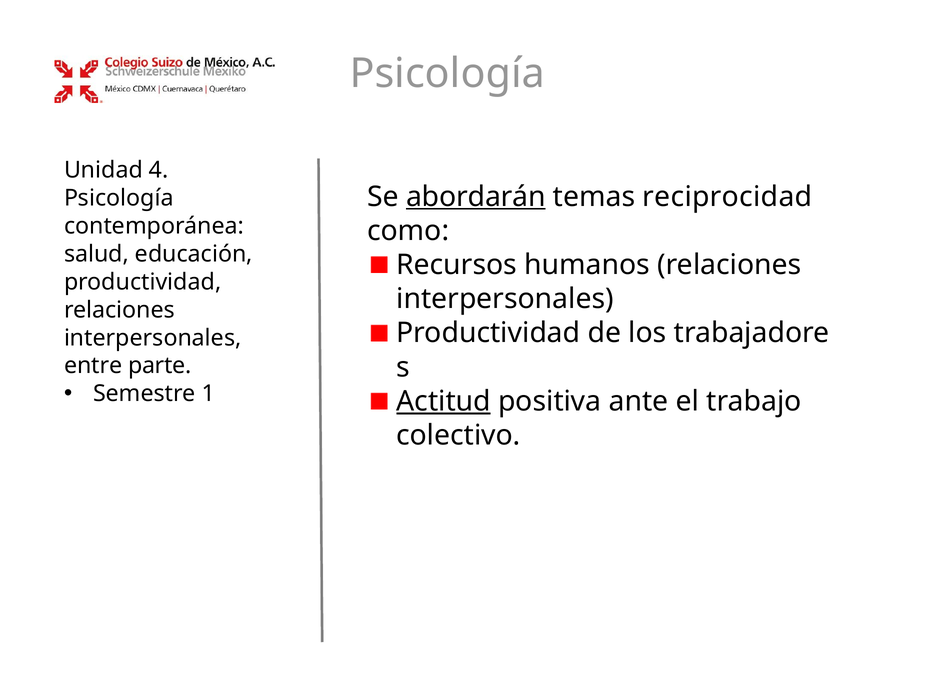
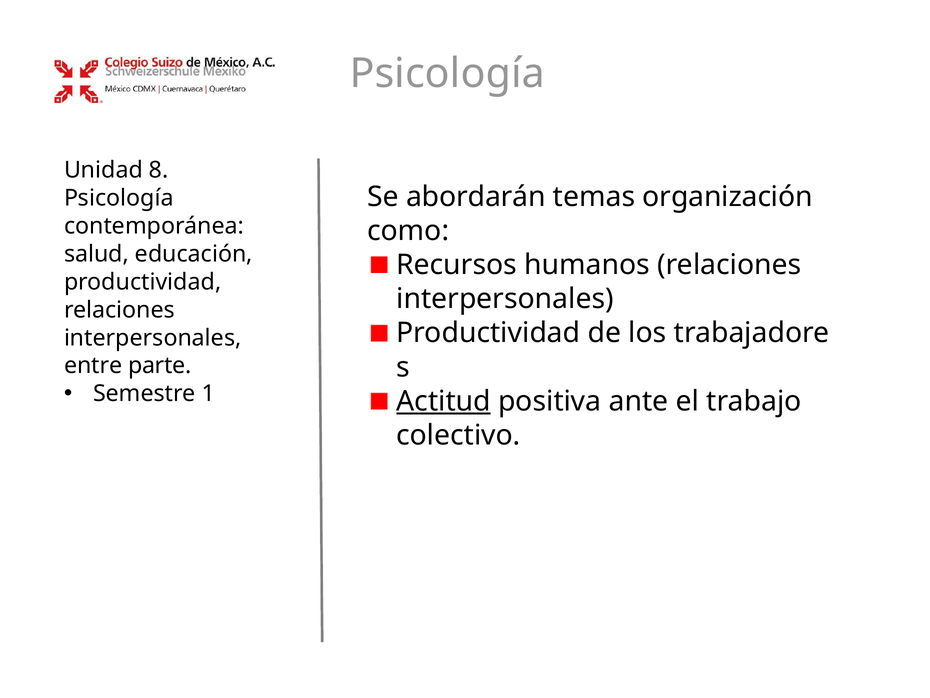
4: 4 -> 8 (159, 170)
abordarán underline: present -> none (476, 197)
reciprocidad: reciprocidad -> organización (728, 197)
